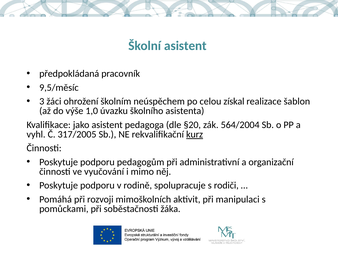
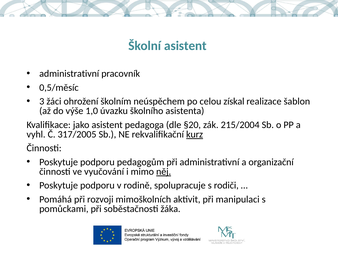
předpokládaná: předpokládaná -> administrativní (69, 74)
9,5/měsíc: 9,5/měsíc -> 0,5/měsíc (59, 87)
564/2004: 564/2004 -> 215/2004 (240, 125)
něj underline: none -> present (164, 171)
